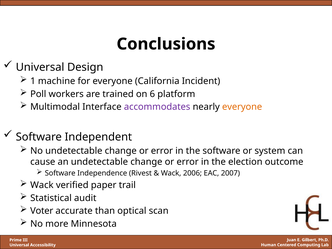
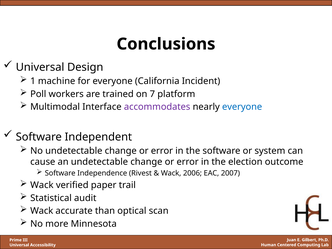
6: 6 -> 7 (152, 94)
everyone colour: orange -> blue (242, 107)
Voter: Voter -> Wack (42, 211)
